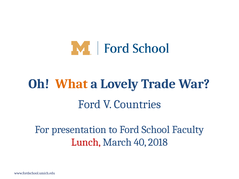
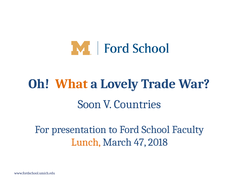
Ford: Ford -> Soon (89, 104)
Lunch colour: red -> orange (86, 142)
40: 40 -> 47 (140, 142)
